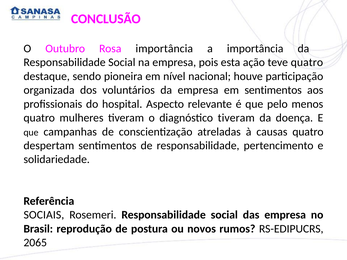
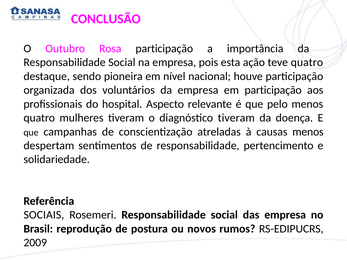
Rosa importância: importância -> participação (164, 49)
em sentimentos: sentimentos -> participação (273, 90)
causas quatro: quatro -> menos (308, 132)
2065: 2065 -> 2009 (35, 243)
